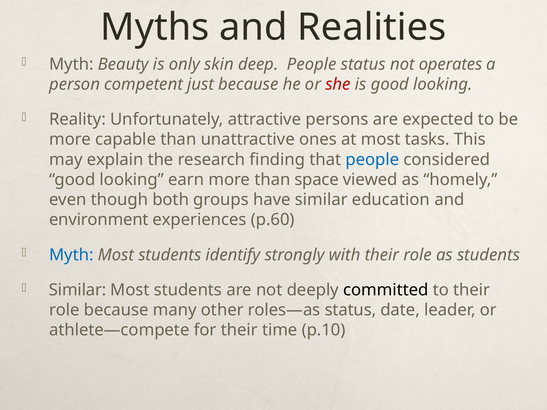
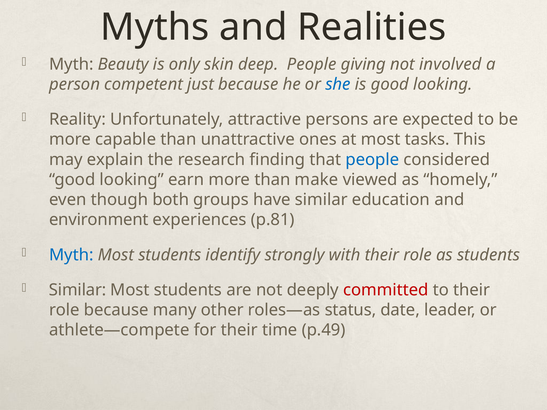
People status: status -> giving (363, 64)
operates: operates -> involved (450, 64)
she colour: red -> blue (338, 84)
space: space -> make (317, 180)
p.60: p.60 -> p.81 (273, 220)
committed colour: black -> red (386, 290)
p.10: p.10 -> p.49 (324, 330)
